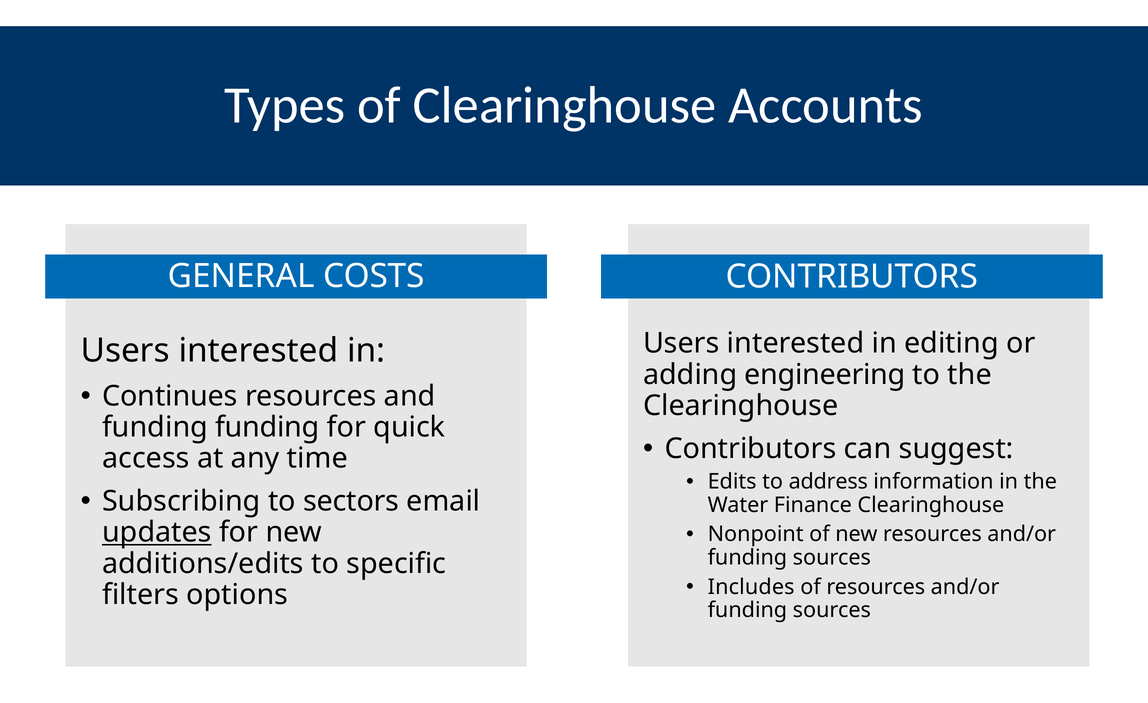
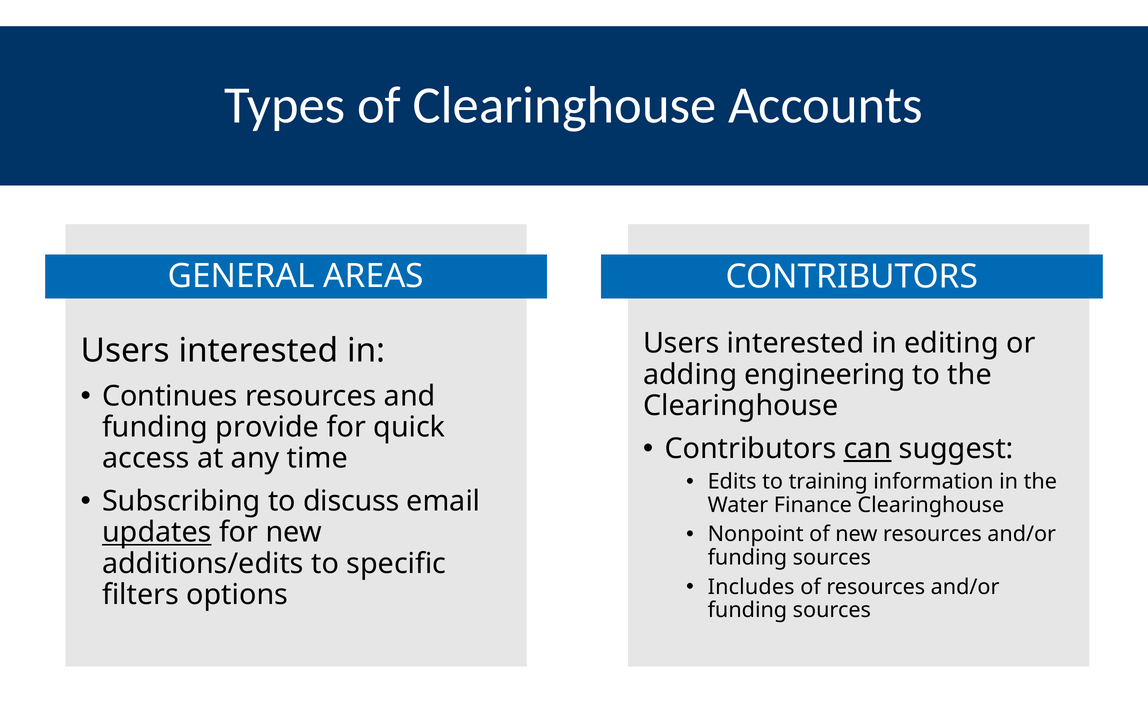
COSTS: COSTS -> AREAS (374, 276)
funding funding: funding -> provide (267, 427)
can underline: none -> present (868, 449)
address: address -> training (828, 482)
sectors: sectors -> discuss (351, 501)
